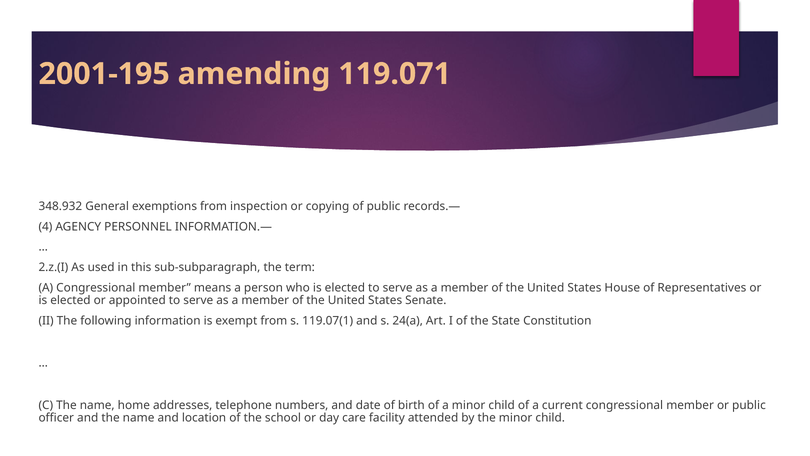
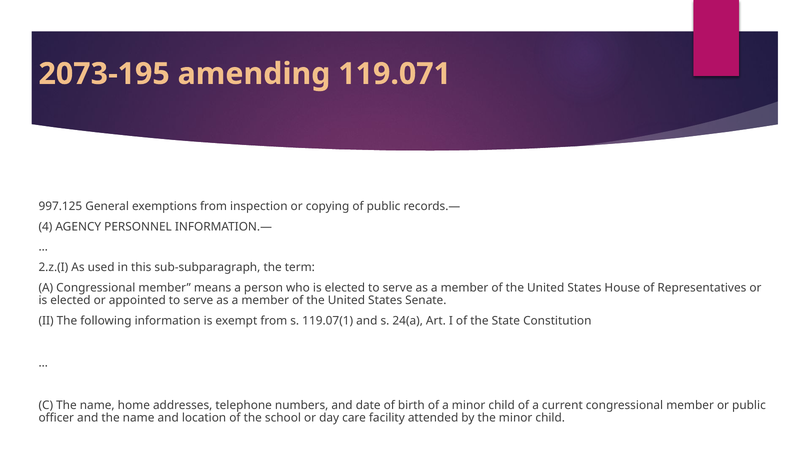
2001-195: 2001-195 -> 2073-195 (104, 74)
348.932: 348.932 -> 997.125 (60, 206)
